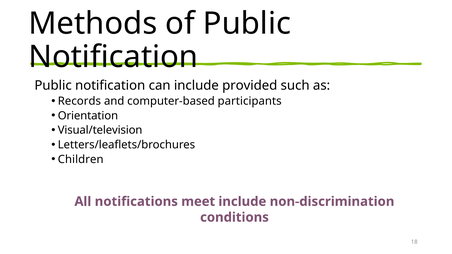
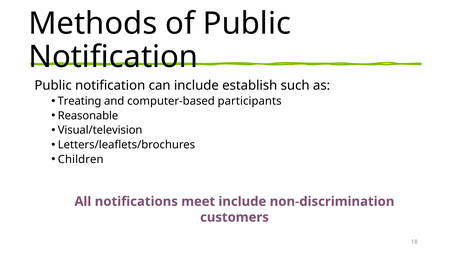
provided: provided -> establish (250, 86)
Records: Records -> Treating (79, 101)
Orientation: Orientation -> Reasonable (88, 116)
conditions: conditions -> customers (234, 218)
